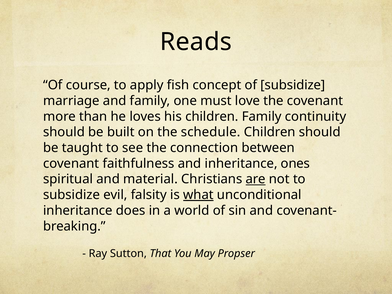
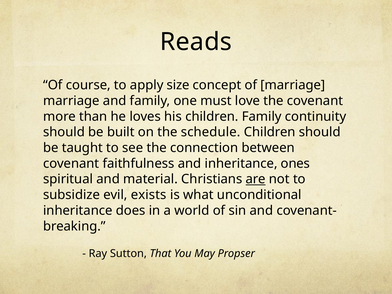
fish: fish -> size (178, 85)
of subsidize: subsidize -> marriage (293, 85)
falsity: falsity -> exists (149, 195)
what underline: present -> none (198, 195)
